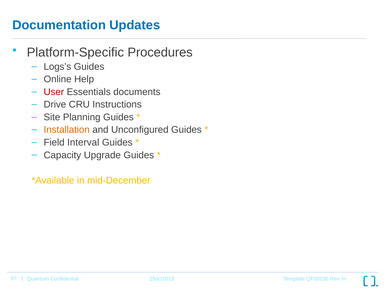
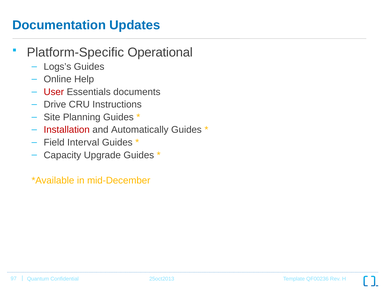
Procedures: Procedures -> Operational (160, 52)
Installation colour: orange -> red (67, 130)
Unconfigured: Unconfigured -> Automatically (140, 130)
